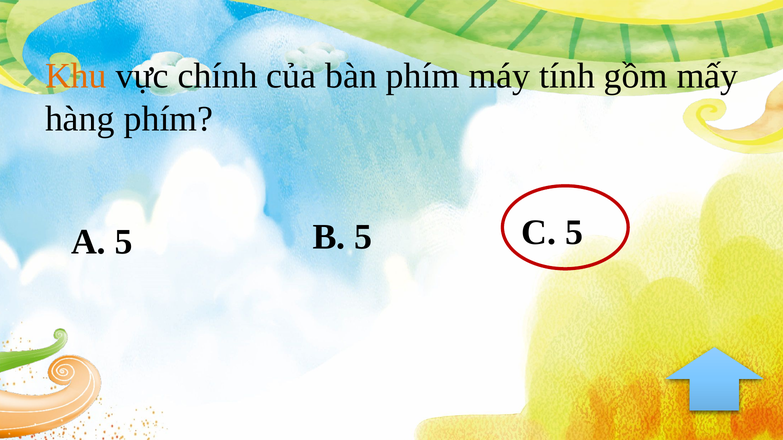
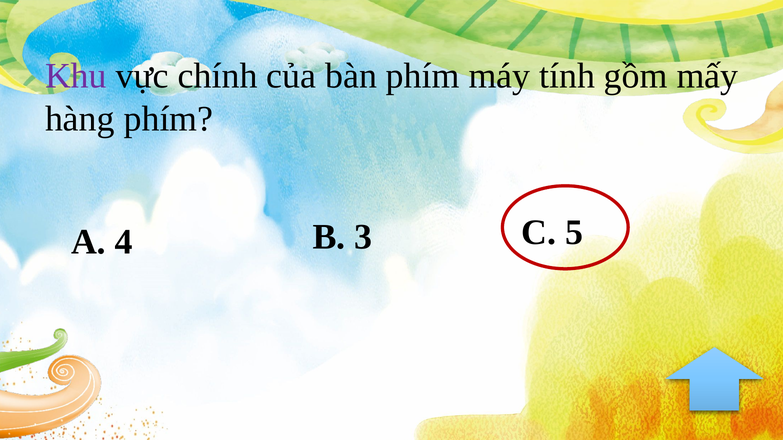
Khu colour: orange -> purple (76, 76)
A 5: 5 -> 4 (124, 242)
B 5: 5 -> 3 (363, 237)
